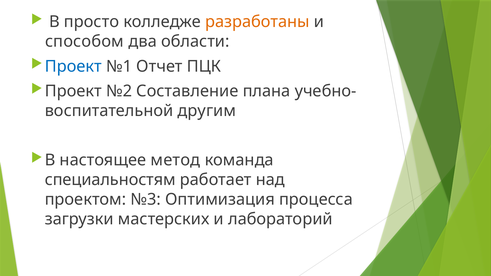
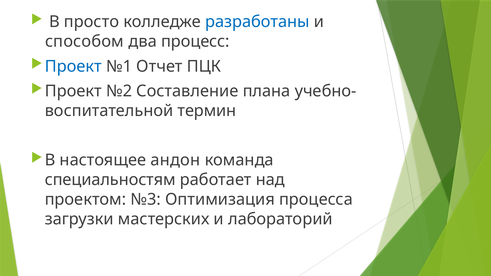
разработаны colour: orange -> blue (257, 22)
области: области -> процесс (195, 42)
другим: другим -> термин (207, 111)
метод: метод -> андон (175, 160)
